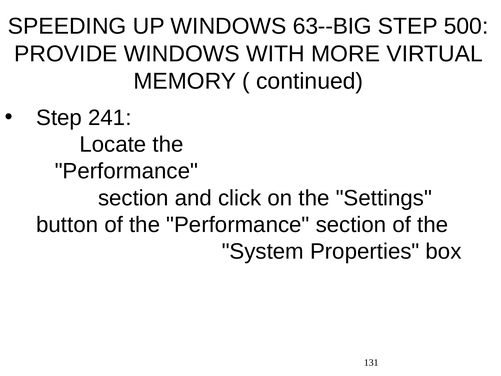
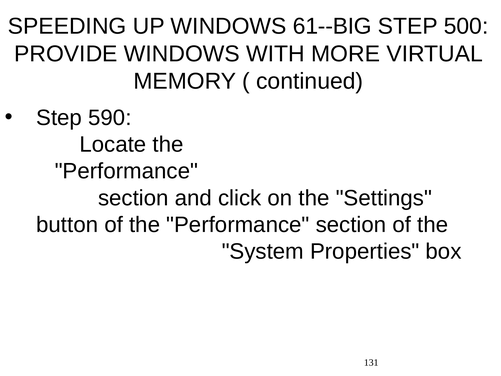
63--BIG: 63--BIG -> 61--BIG (332, 26)
241: 241 -> 590 (110, 118)
